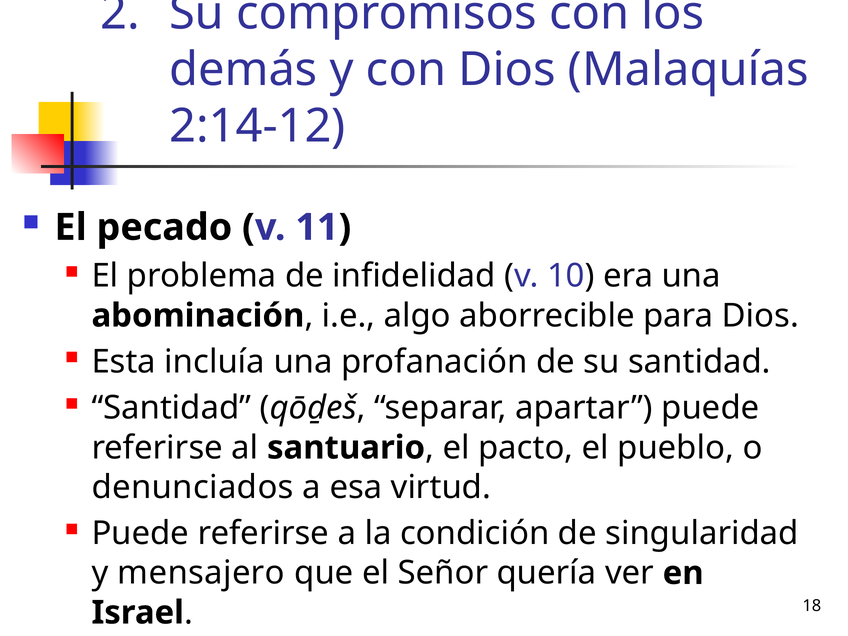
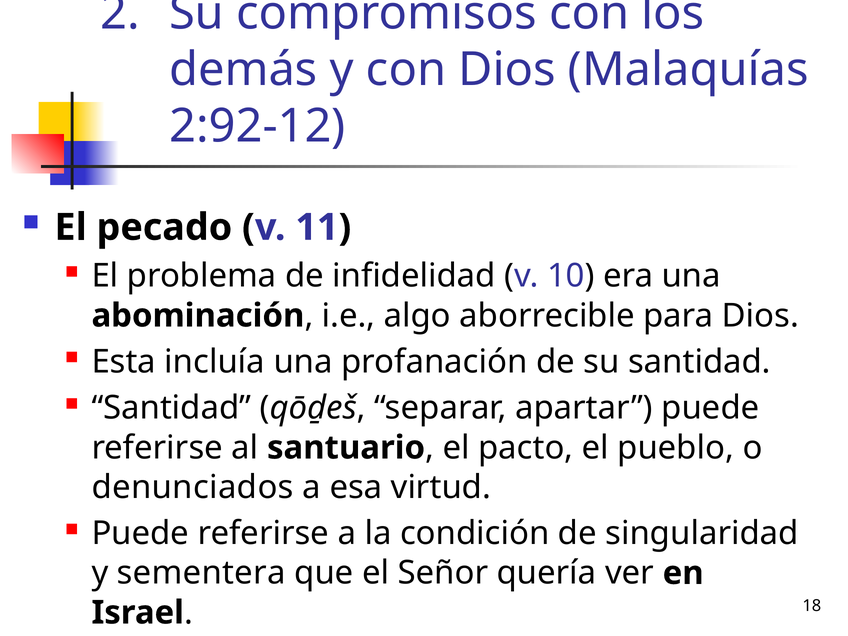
2:14-12: 2:14-12 -> 2:92-12 (257, 126)
mensajero: mensajero -> sementera (201, 573)
